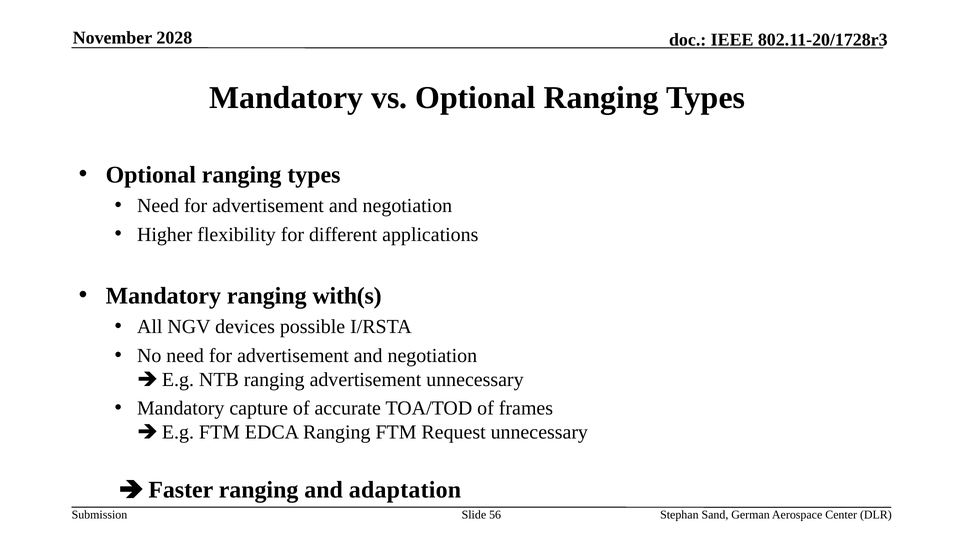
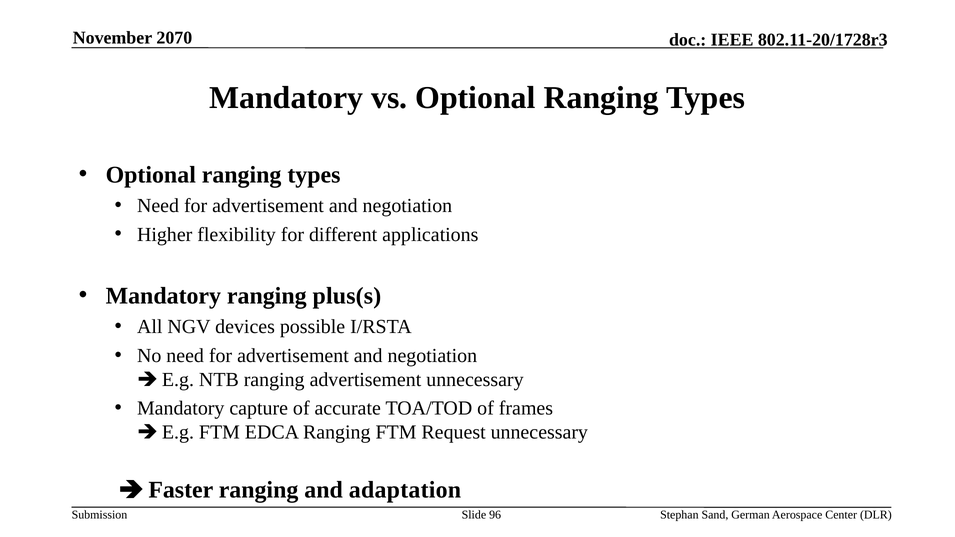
2028: 2028 -> 2070 (174, 38)
with(s: with(s -> plus(s (347, 296)
56: 56 -> 96 (495, 515)
